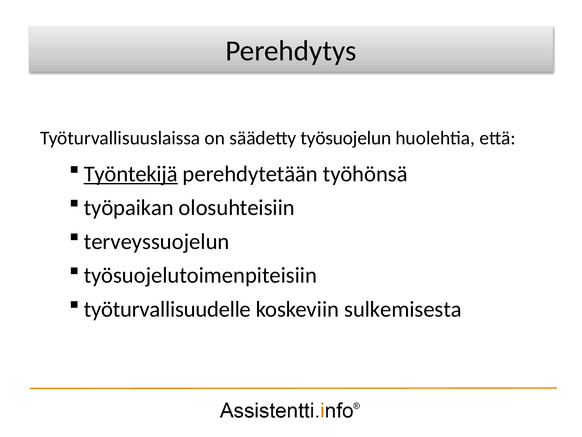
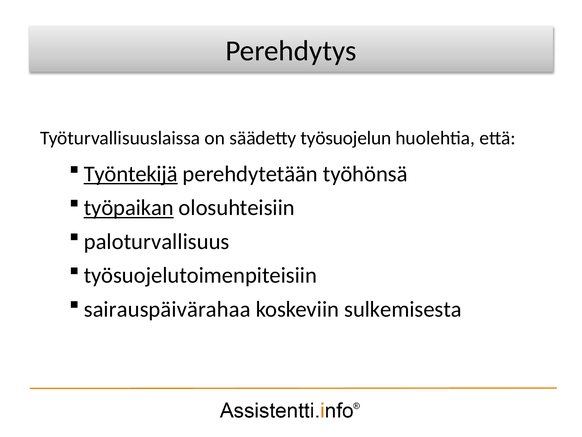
työpaikan underline: none -> present (129, 208)
terveyssuojelun: terveyssuojelun -> paloturvallisuus (157, 241)
työturvallisuudelle: työturvallisuudelle -> sairauspäivärahaa (167, 309)
